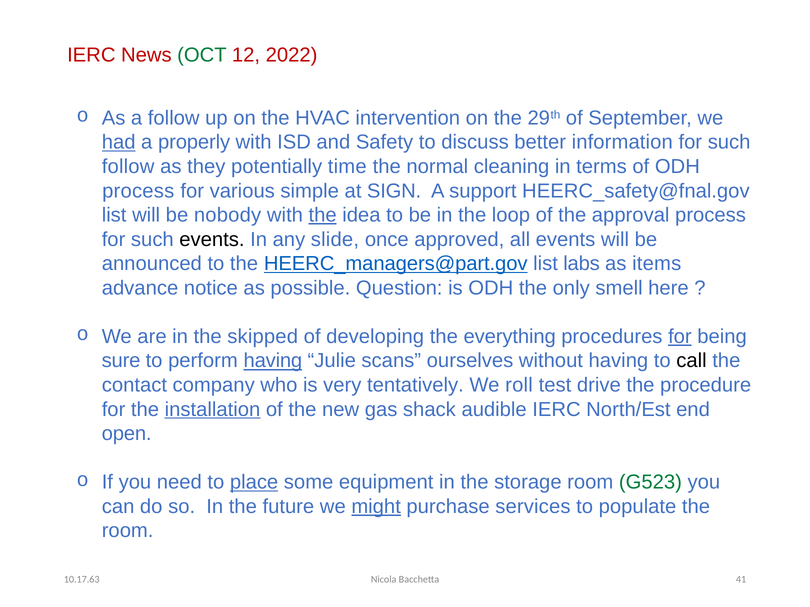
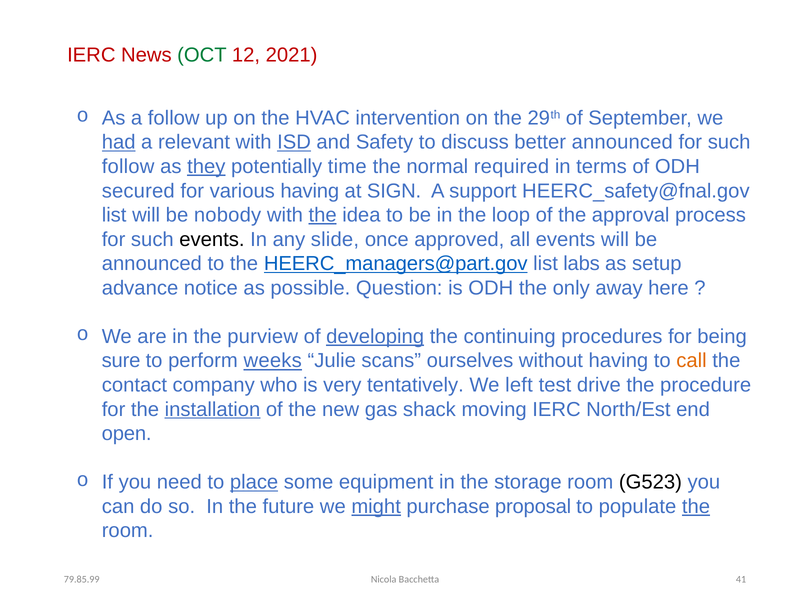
2022: 2022 -> 2021 (292, 55)
properly: properly -> relevant (194, 142)
ISD underline: none -> present (294, 142)
better information: information -> announced (622, 142)
they underline: none -> present (206, 167)
cleaning: cleaning -> required (512, 167)
process: process -> secured (138, 191)
various simple: simple -> having (310, 191)
items: items -> setup (657, 264)
smell: smell -> away (619, 288)
skipped: skipped -> purview (263, 337)
developing underline: none -> present (375, 337)
everything: everything -> continuing (510, 337)
for underline: present -> none (680, 337)
perform having: having -> weeks (273, 361)
call colour: black -> orange (692, 361)
roll: roll -> left (519, 385)
audible: audible -> moving (494, 410)
G523 colour: green -> black (650, 483)
services: services -> proposal (533, 507)
the underline: none -> present (696, 507)
10.17.63: 10.17.63 -> 79.85.99 (82, 580)
